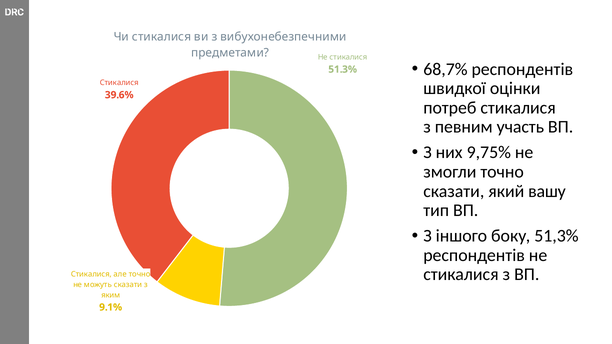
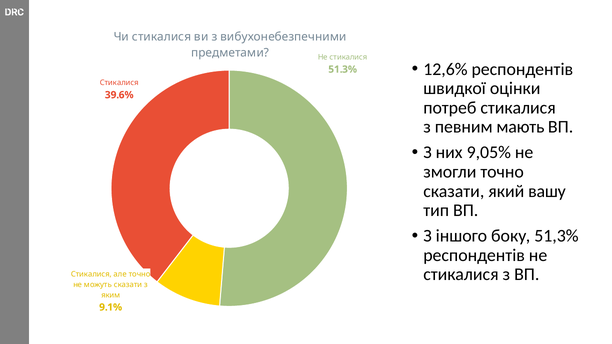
68,7%: 68,7% -> 12,6% (445, 69)
участь: участь -> мають (520, 127)
9,75%: 9,75% -> 9,05% (489, 153)
